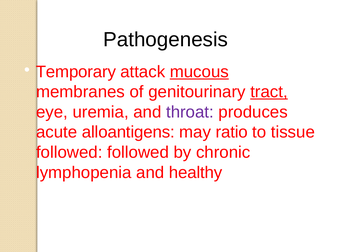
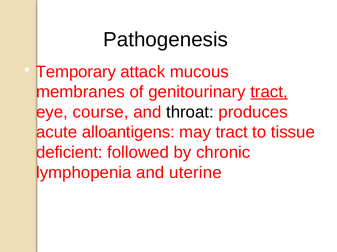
mucous underline: present -> none (199, 72)
uremia: uremia -> course (101, 112)
throat colour: purple -> black (190, 112)
may ratio: ratio -> tract (232, 133)
followed: followed -> deficient (69, 153)
healthy: healthy -> uterine (195, 173)
